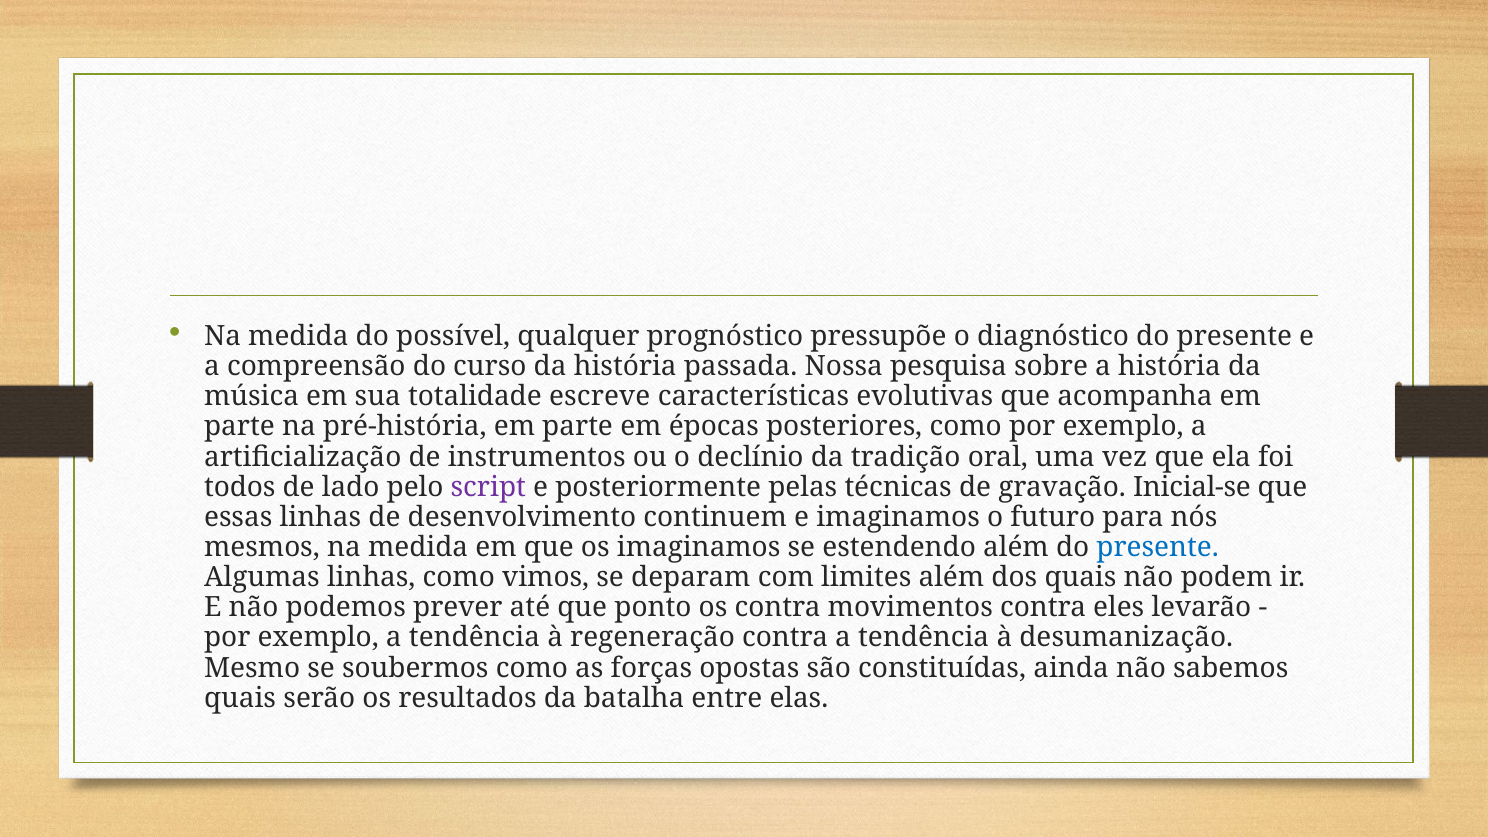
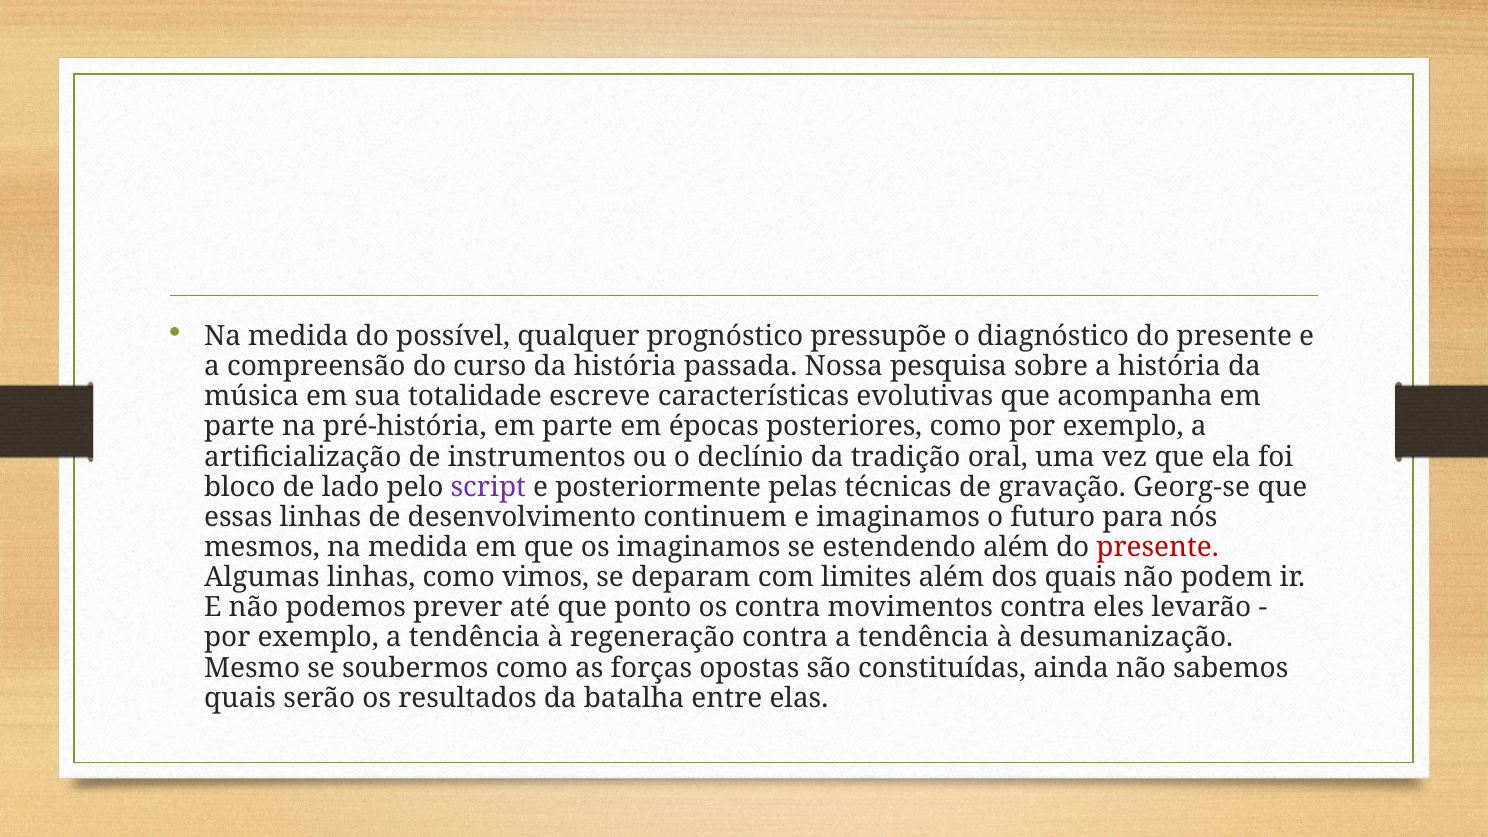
todos: todos -> bloco (240, 487)
Inicial-se: Inicial-se -> Georg-se (1192, 487)
presente colour: blue -> red (1158, 547)
